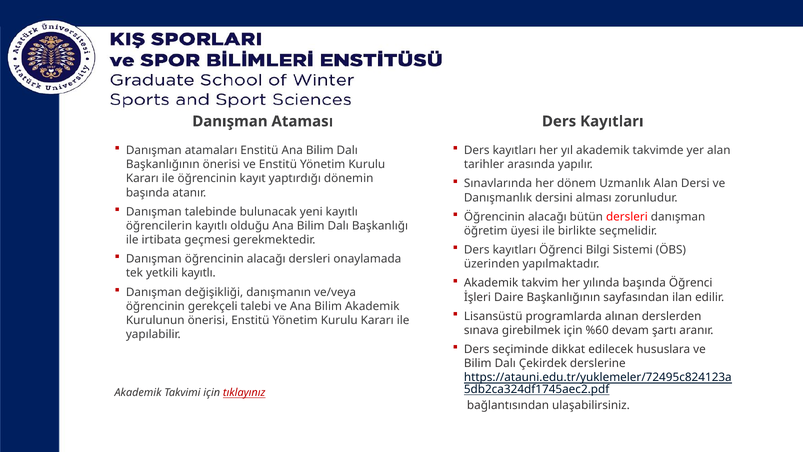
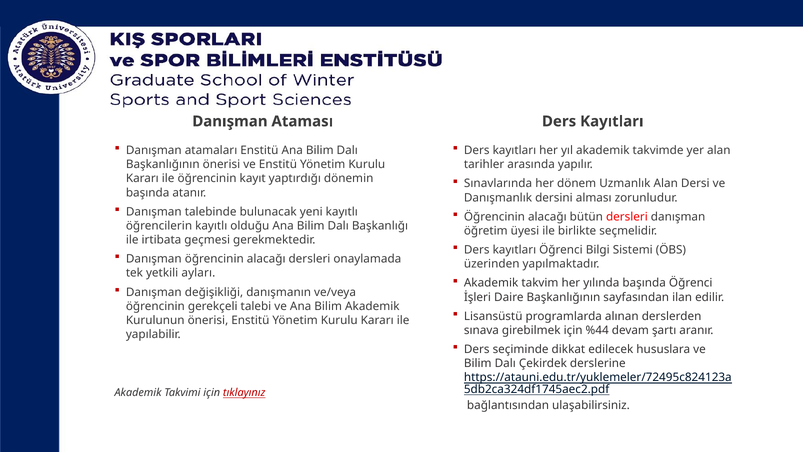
yetkili kayıtlı: kayıtlı -> ayları (198, 273)
%60: %60 -> %44 (597, 330)
